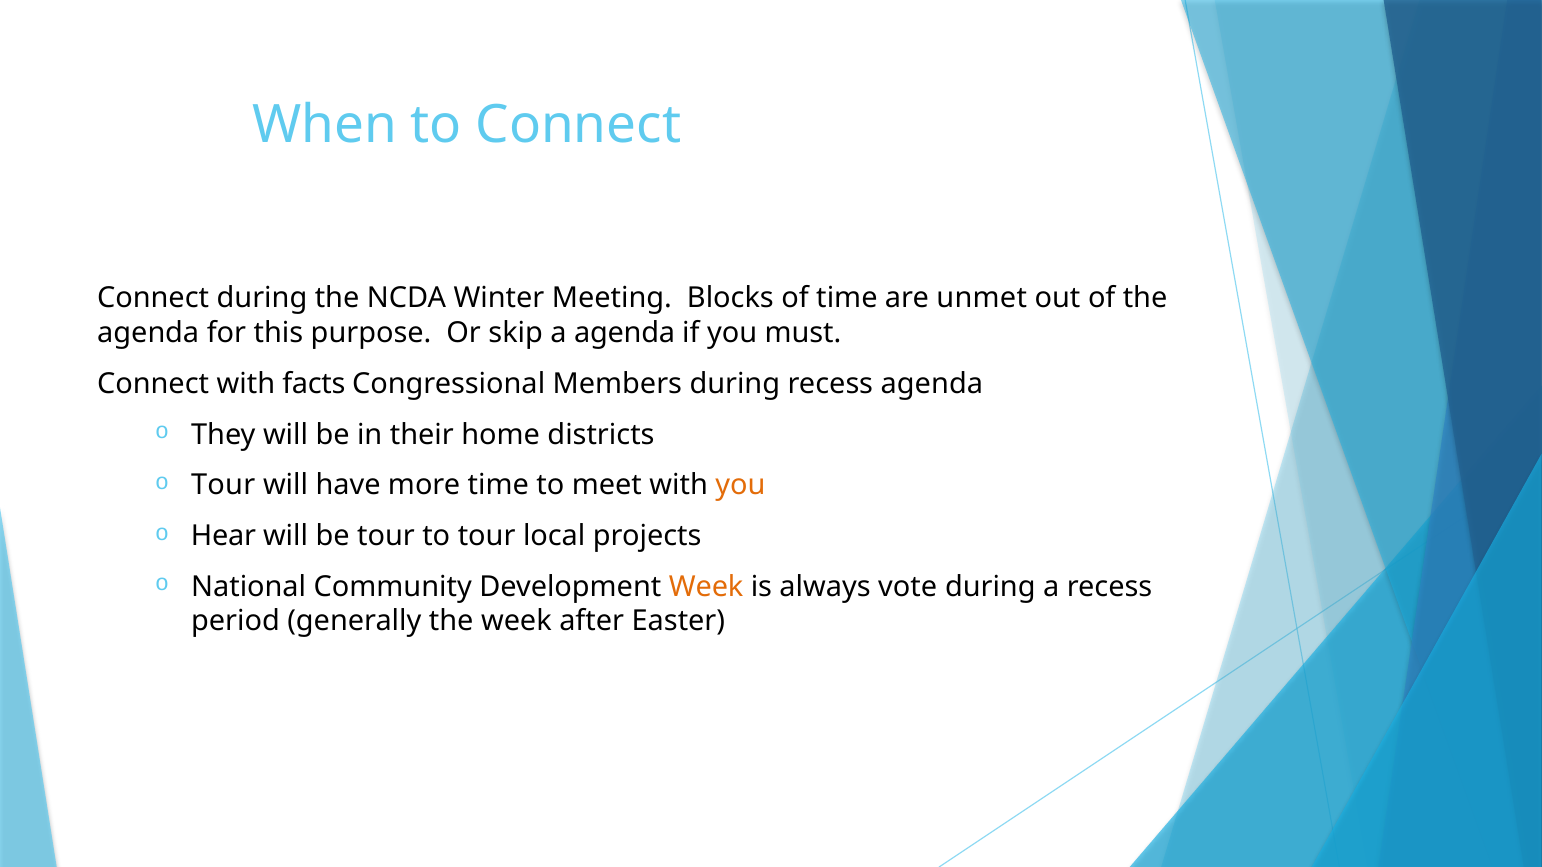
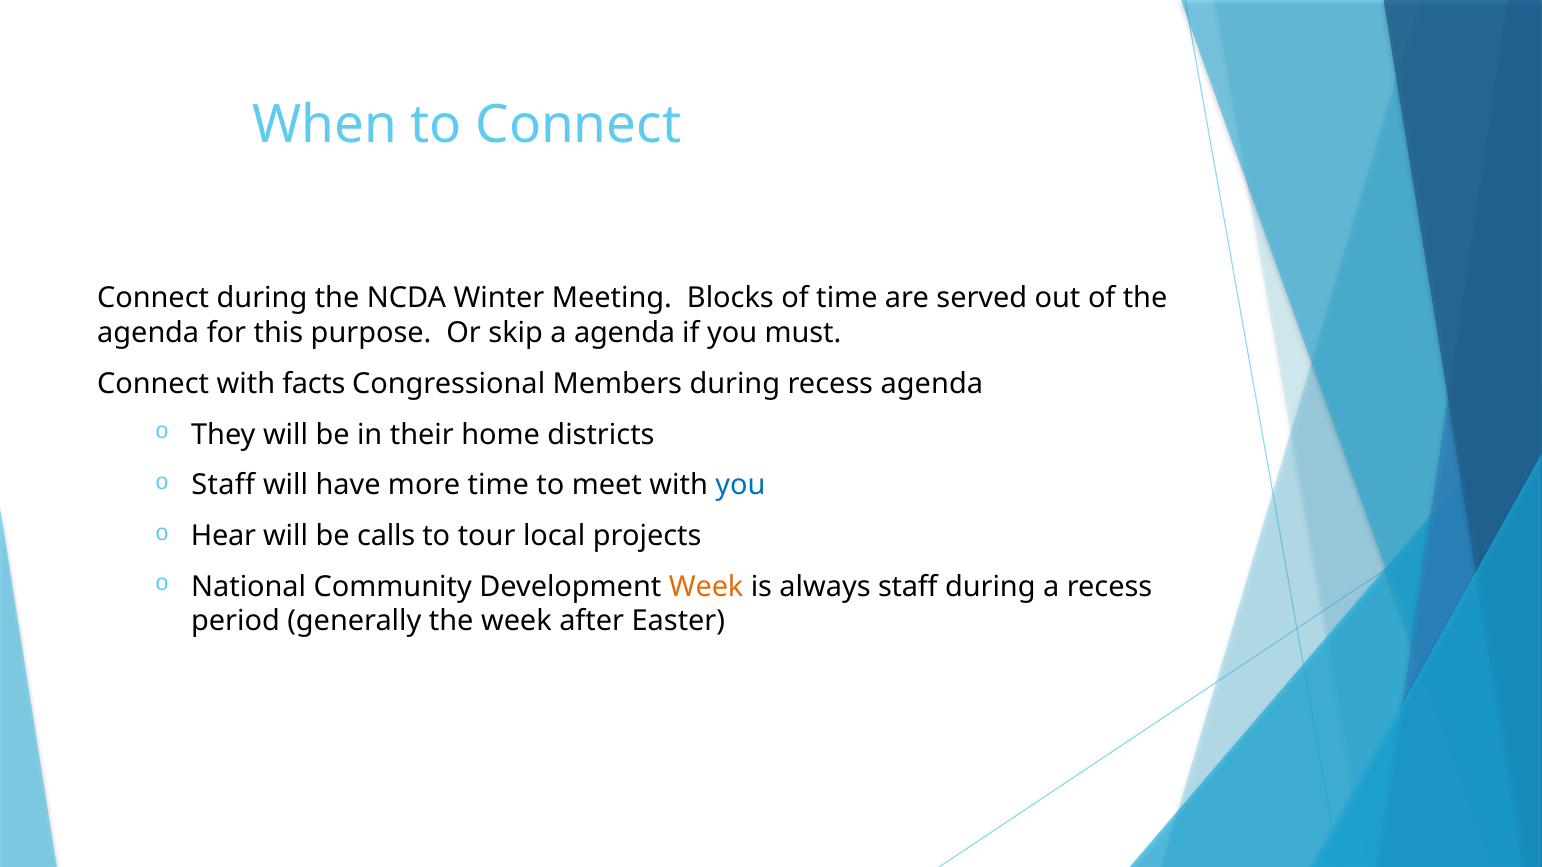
unmet: unmet -> served (982, 298)
Tour: Tour -> Staff (223, 485)
you colour: orange -> blue (740, 485)
be tour: tour -> calls (386, 536)
always vote: vote -> staff (908, 587)
